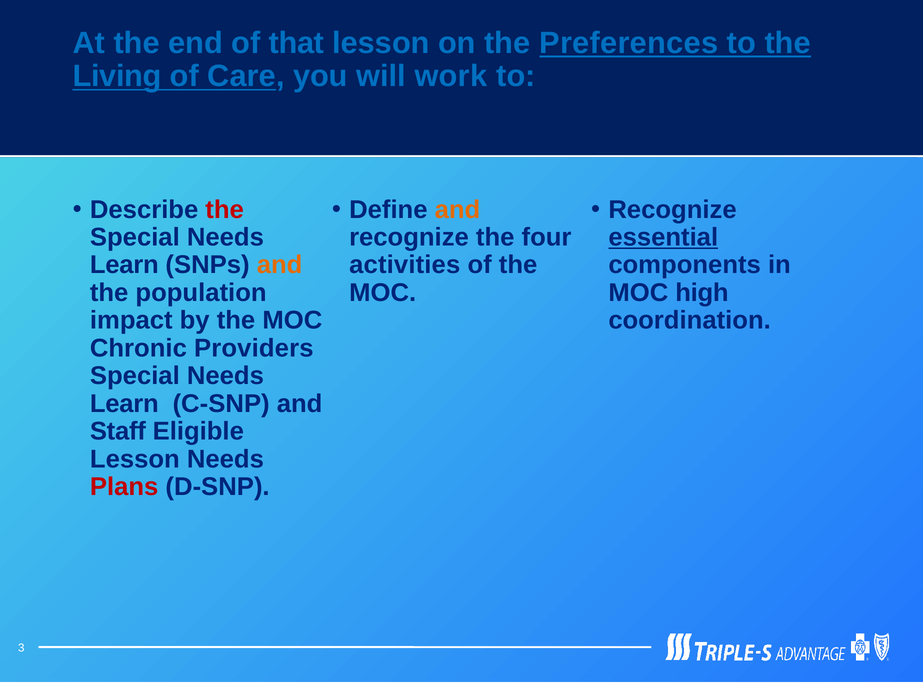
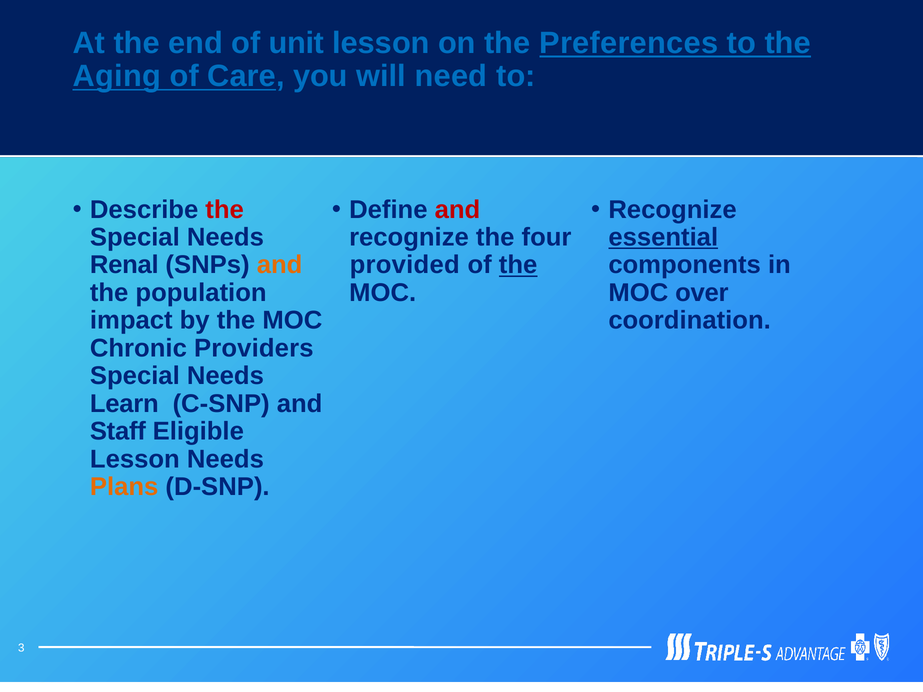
that: that -> unit (296, 43)
Living: Living -> Aging (117, 76)
work: work -> need (451, 76)
and colour: orange -> red (457, 210)
Learn: Learn -> Renal (124, 265)
activities: activities -> provided (405, 265)
the underline: none -> present (518, 265)
high: high -> over (702, 293)
Plans colour: red -> orange (124, 487)
